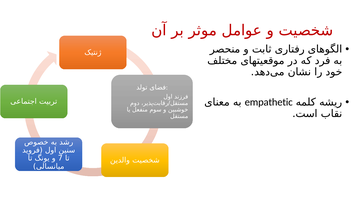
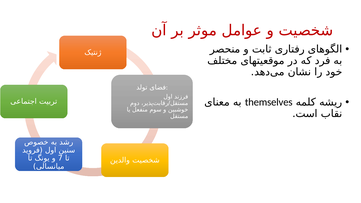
empathetic: empathetic -> themselves (269, 102)
